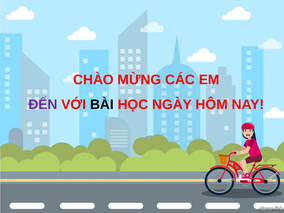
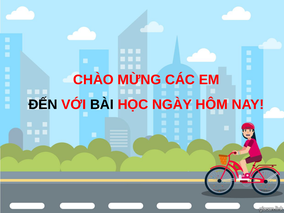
ĐẾN colour: purple -> black (43, 105)
